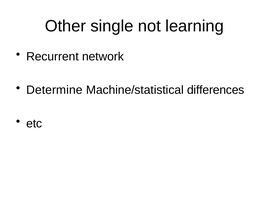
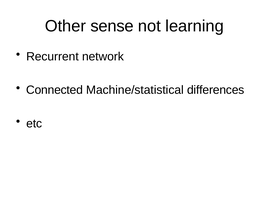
single: single -> sense (112, 26)
Determine: Determine -> Connected (55, 90)
